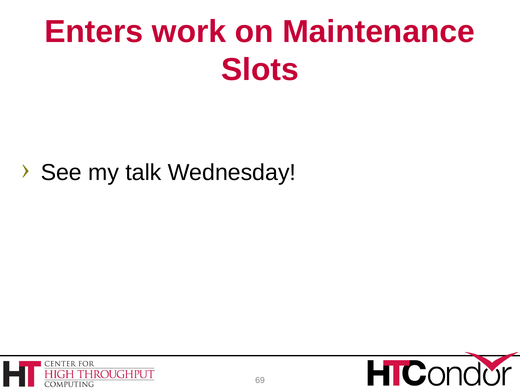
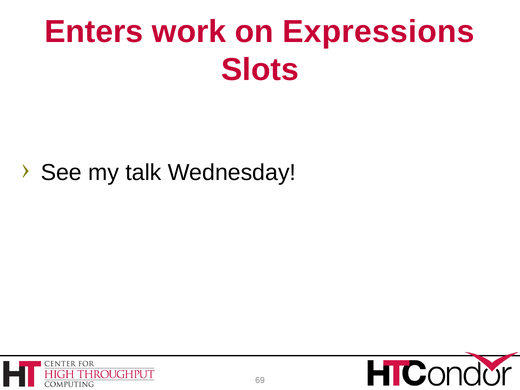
Maintenance: Maintenance -> Expressions (378, 32)
